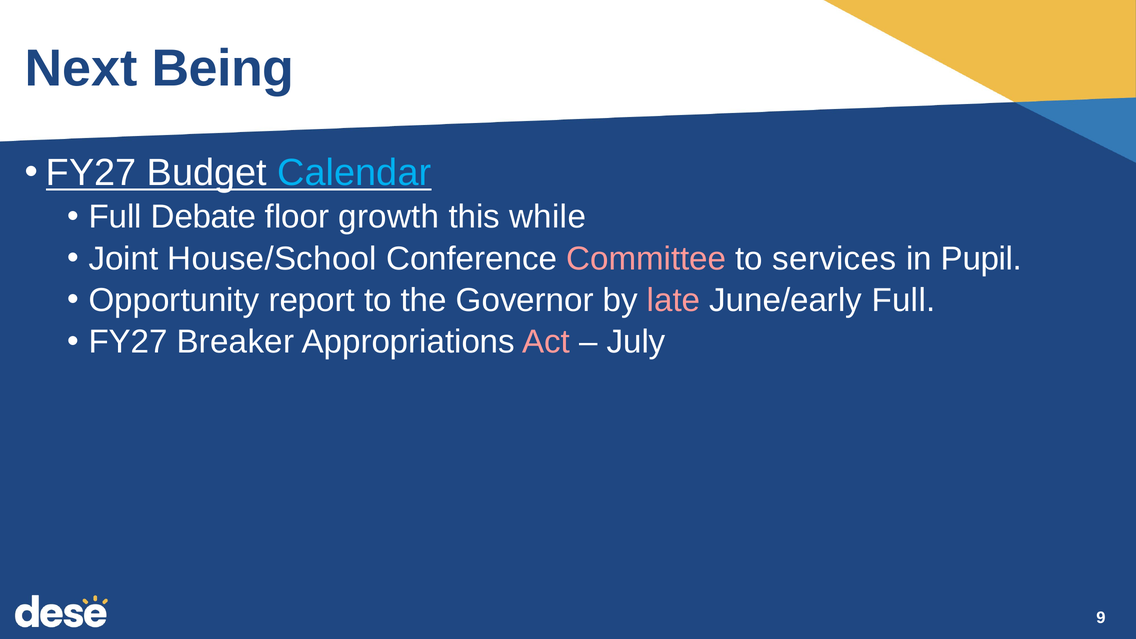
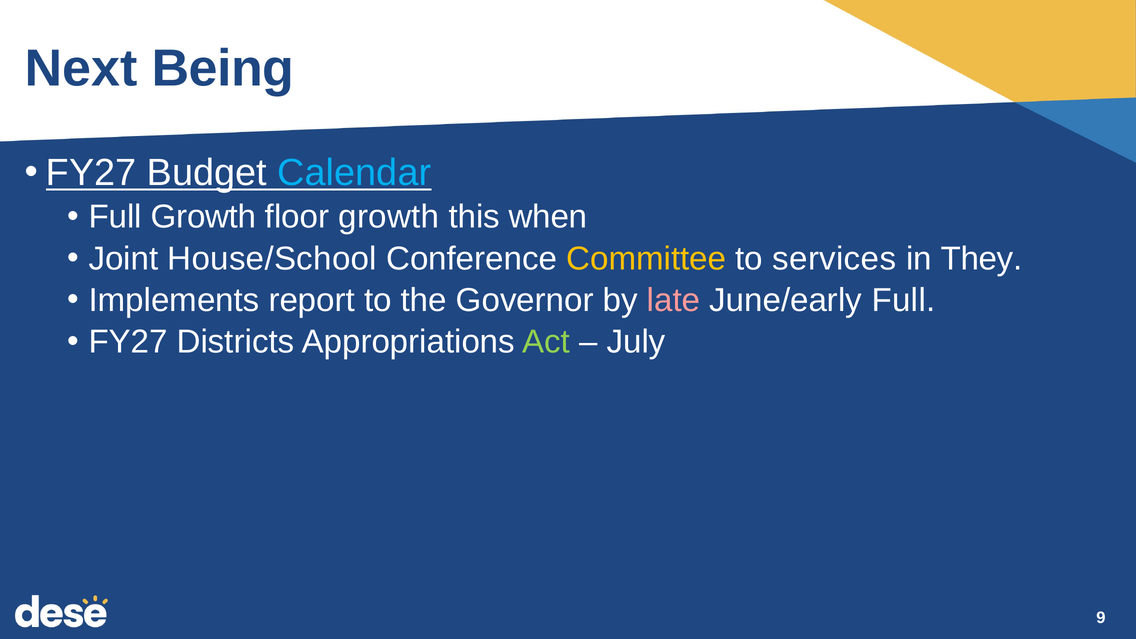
Full Debate: Debate -> Growth (204, 217)
while: while -> when (548, 217)
Committee colour: pink -> yellow (646, 259)
Pupil: Pupil -> They (982, 259)
Opportunity: Opportunity -> Implements (174, 300)
Breaker: Breaker -> Districts (235, 342)
Act colour: pink -> light green (546, 342)
